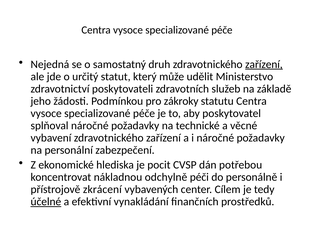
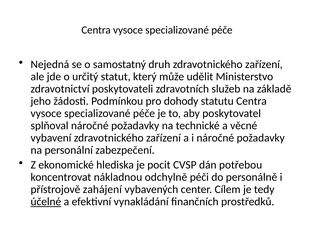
zařízení underline: present -> none (264, 64)
zákroky: zákroky -> dohody (181, 101)
zkrácení: zkrácení -> zahájení (102, 189)
